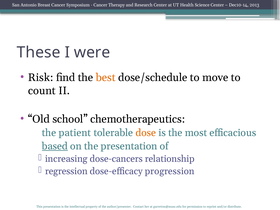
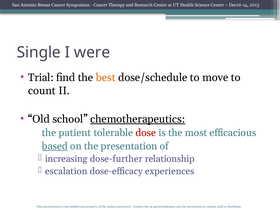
These: These -> Single (39, 52)
Risk: Risk -> Trial (41, 78)
chemotherapeutics underline: none -> present (138, 119)
dose colour: orange -> red (146, 133)
dose-cancers: dose-cancers -> dose-further (116, 159)
regression: regression -> escalation (66, 171)
progression: progression -> experiences (170, 171)
